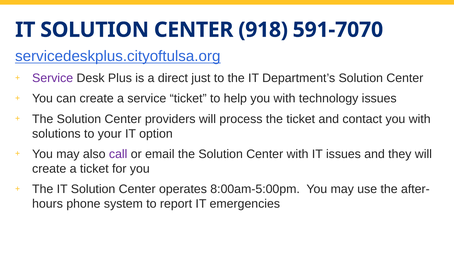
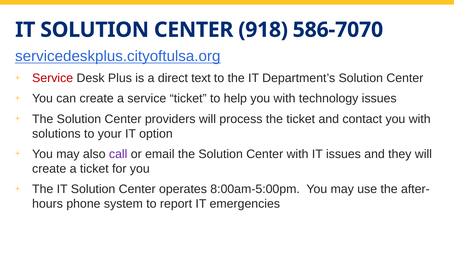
591-7070: 591-7070 -> 586-7070 (338, 30)
Service colour: purple -> red (53, 78)
just: just -> text (201, 78)
